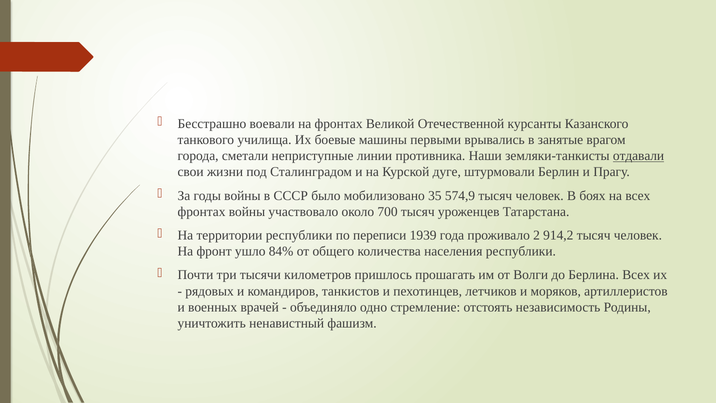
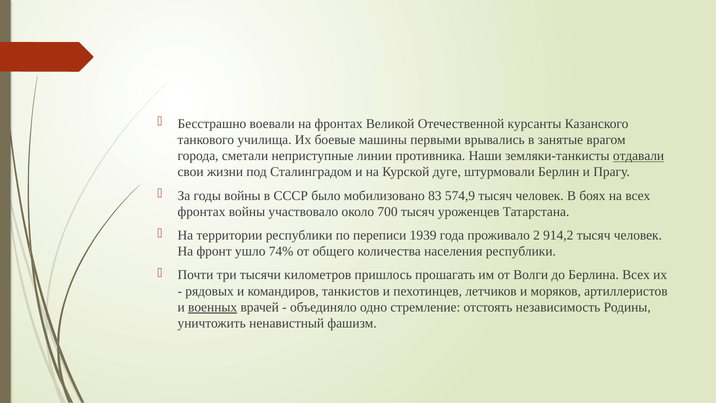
35: 35 -> 83 (435, 195)
84%: 84% -> 74% (281, 251)
военных underline: none -> present (213, 307)
